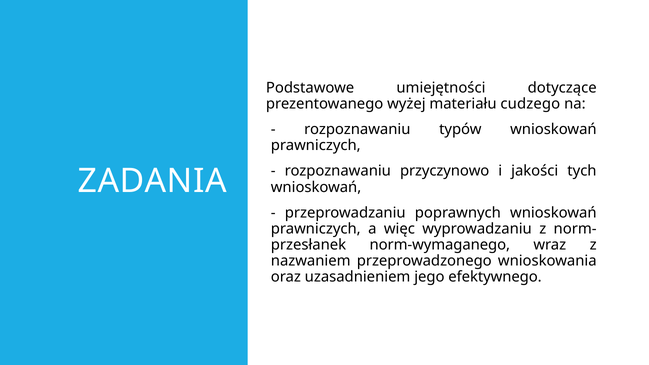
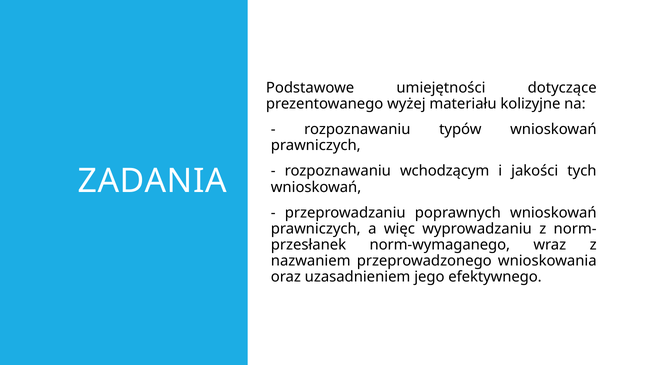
cudzego: cudzego -> kolizyjne (530, 104)
przyczynowo: przyczynowo -> wchodzącym (445, 171)
